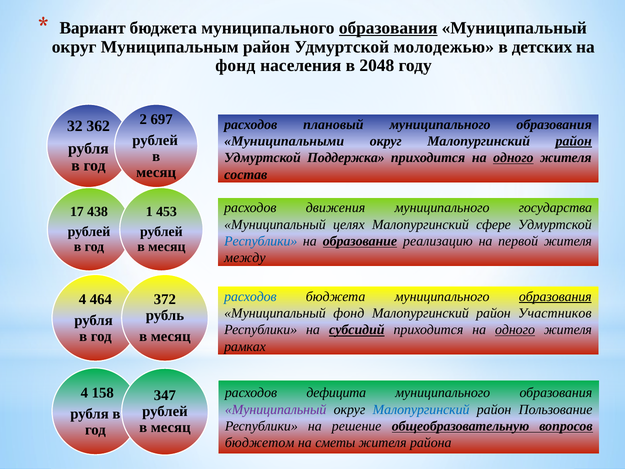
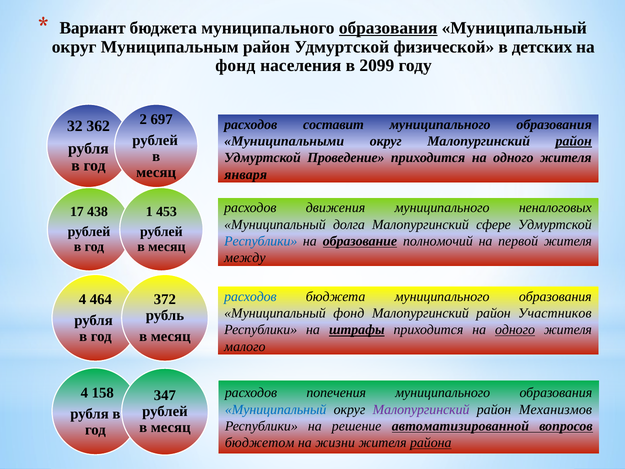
молодежью: молодежью -> физической (444, 47)
2048: 2048 -> 2099 (377, 66)
плановый: плановый -> составит (333, 124)
Поддержка: Поддержка -> Проведение (346, 158)
одного underline: present -> none (513, 158)
состав: состав -> января (246, 174)
государства: государства -> неналоговых (555, 208)
целях: целях -> долга (349, 224)
реализацию: реализацию -> полномочий (438, 241)
образования underline: present -> none (555, 296)
субсидий: субсидий -> штрафы (357, 330)
рамках: рамках -> малого (245, 346)
дефицита: дефицита -> попечения (336, 393)
Муниципальный colour: purple -> blue (276, 409)
Малопургинский colour: blue -> purple (421, 409)
Пользование: Пользование -> Механизмов (555, 409)
общеобразовательную: общеобразовательную -> автоматизированной (460, 426)
сметы: сметы -> жизни (335, 443)
района underline: none -> present (431, 443)
